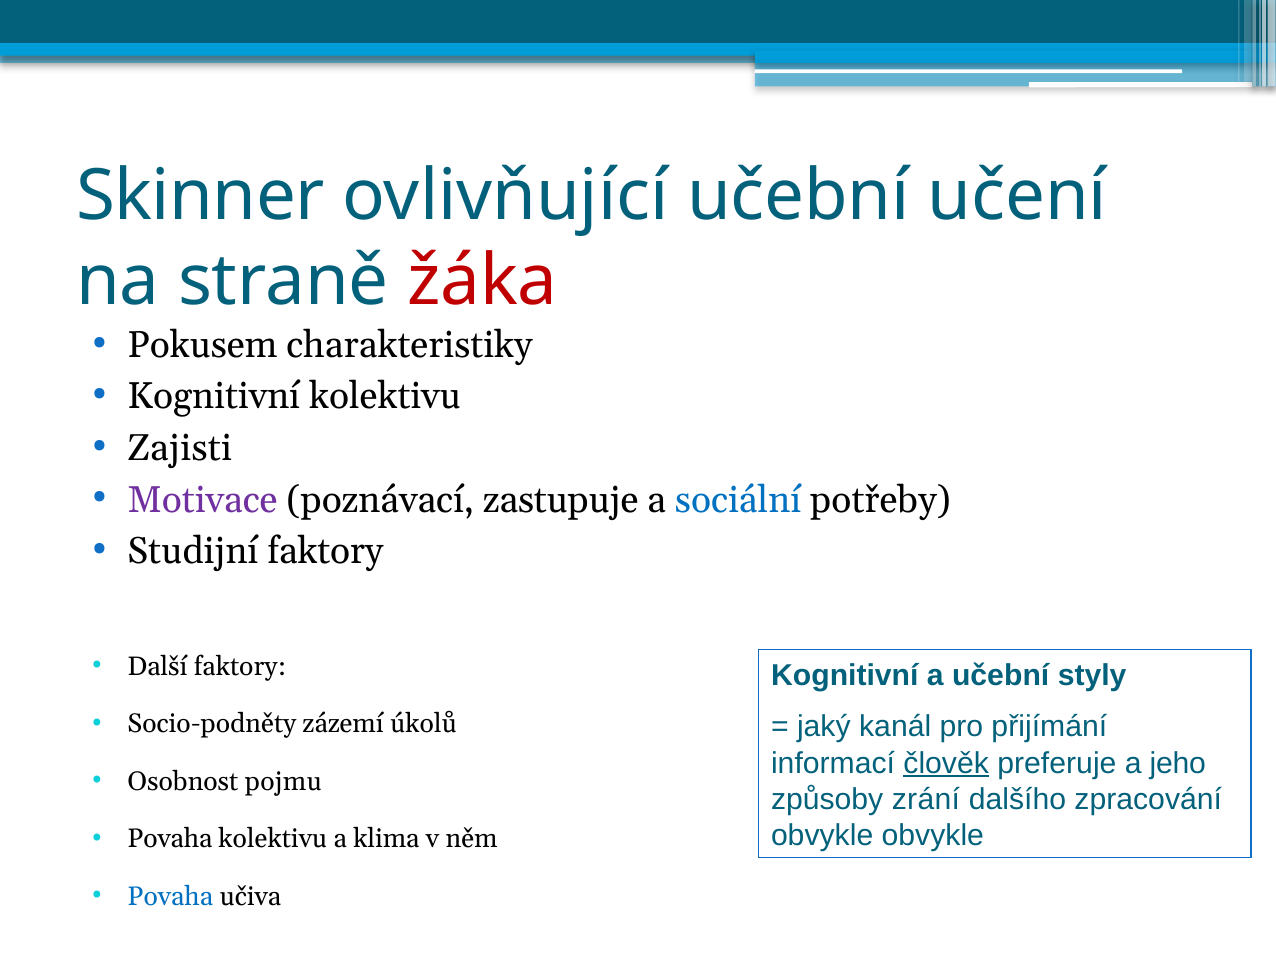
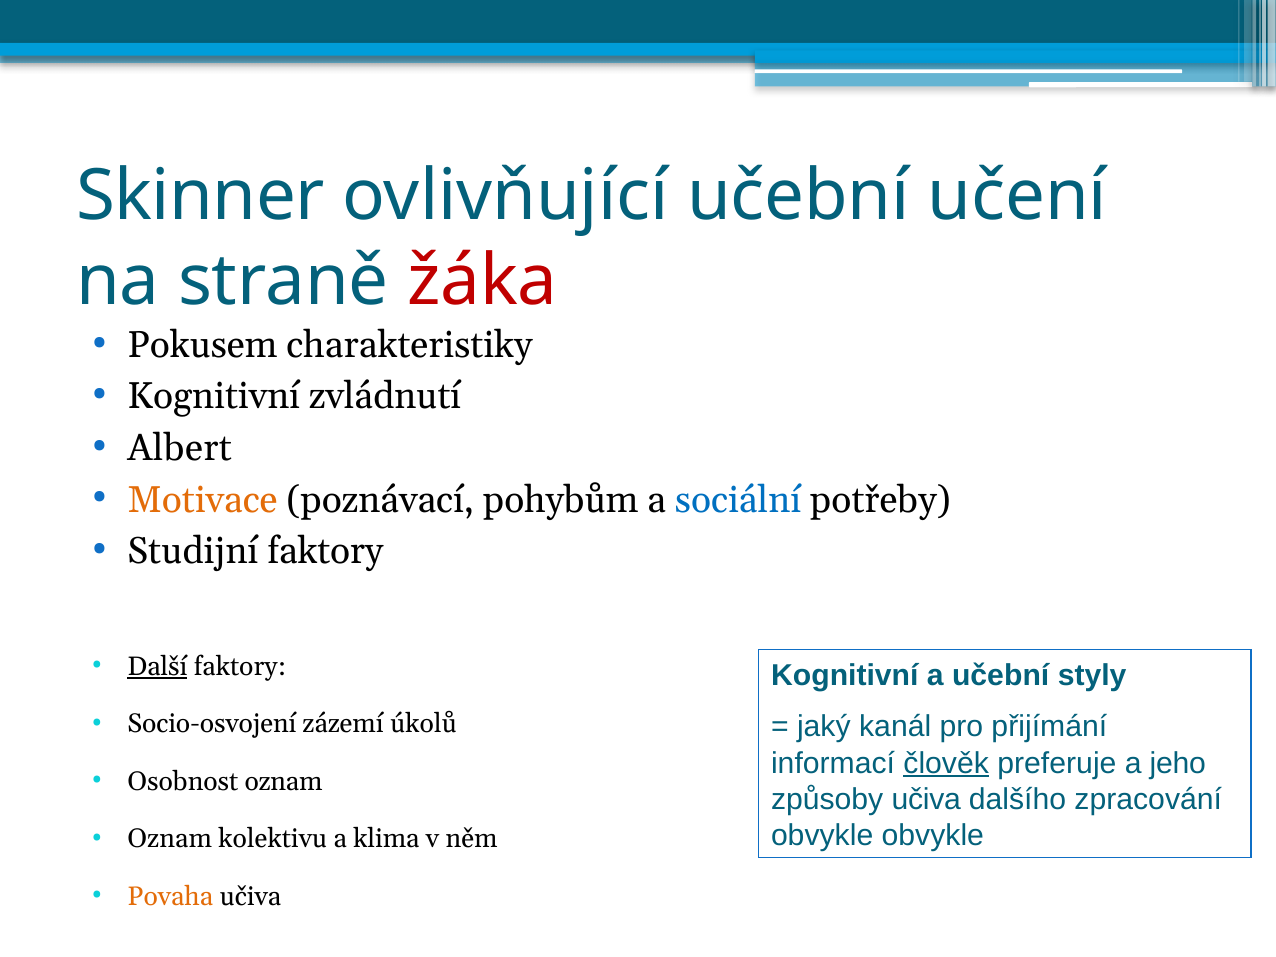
Kognitivní kolektivu: kolektivu -> zvládnutí (385, 397)
Zajisti: Zajisti -> Albert (180, 448)
Motivace colour: purple -> orange (203, 500)
zastupuje: zastupuje -> pohybům (561, 500)
Další underline: none -> present (157, 666)
Socio-podněty: Socio-podněty -> Socio-osvojení (212, 724)
Osobnost pojmu: pojmu -> oznam (284, 782)
způsoby zrání: zrání -> učiva (926, 799)
Povaha: Povaha -> Oznam (170, 839)
Povaha colour: blue -> orange (170, 897)
